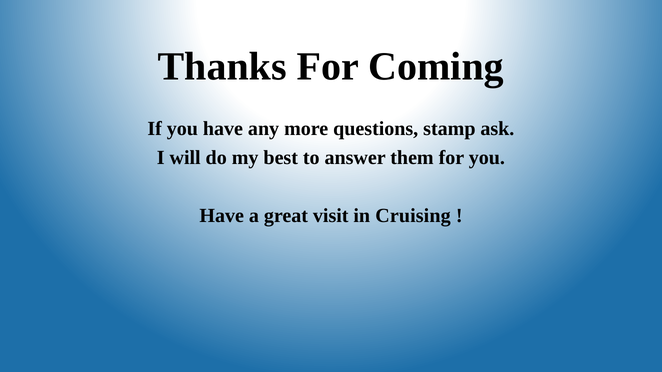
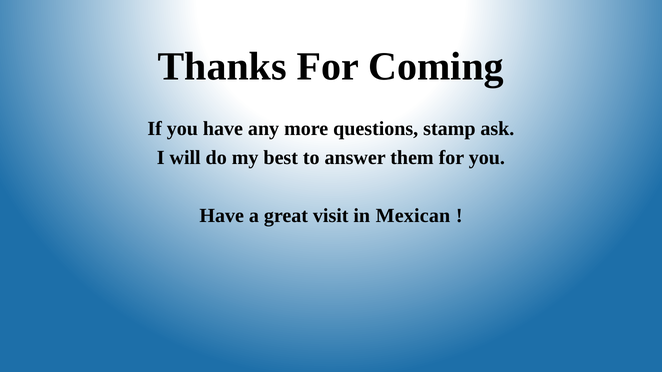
Cruising: Cruising -> Mexican (413, 216)
